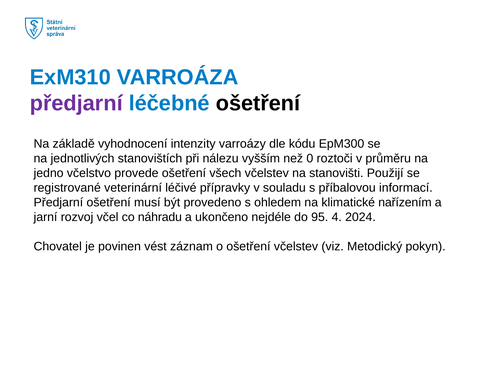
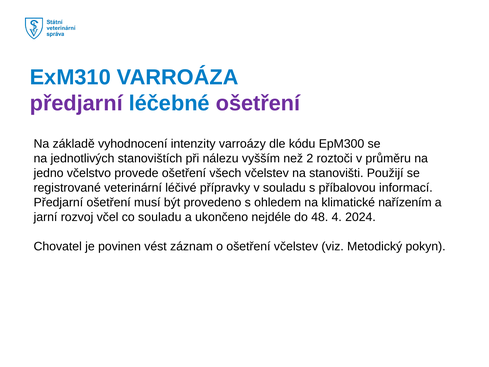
ošetření colour: black -> purple (258, 103)
0: 0 -> 2 (310, 158)
co náhradu: náhradu -> souladu (160, 217)
95: 95 -> 48 (320, 217)
